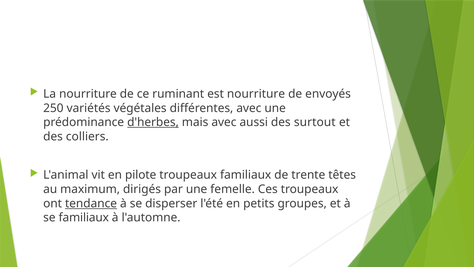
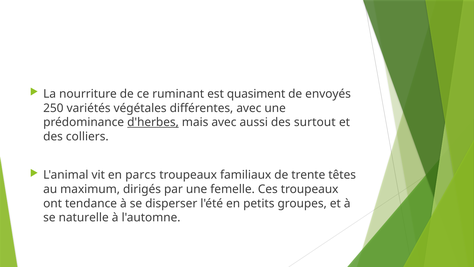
est nourriture: nourriture -> quasiment (256, 94)
pilote: pilote -> parcs (141, 175)
tendance underline: present -> none (91, 203)
se familiaux: familiaux -> naturelle (84, 217)
